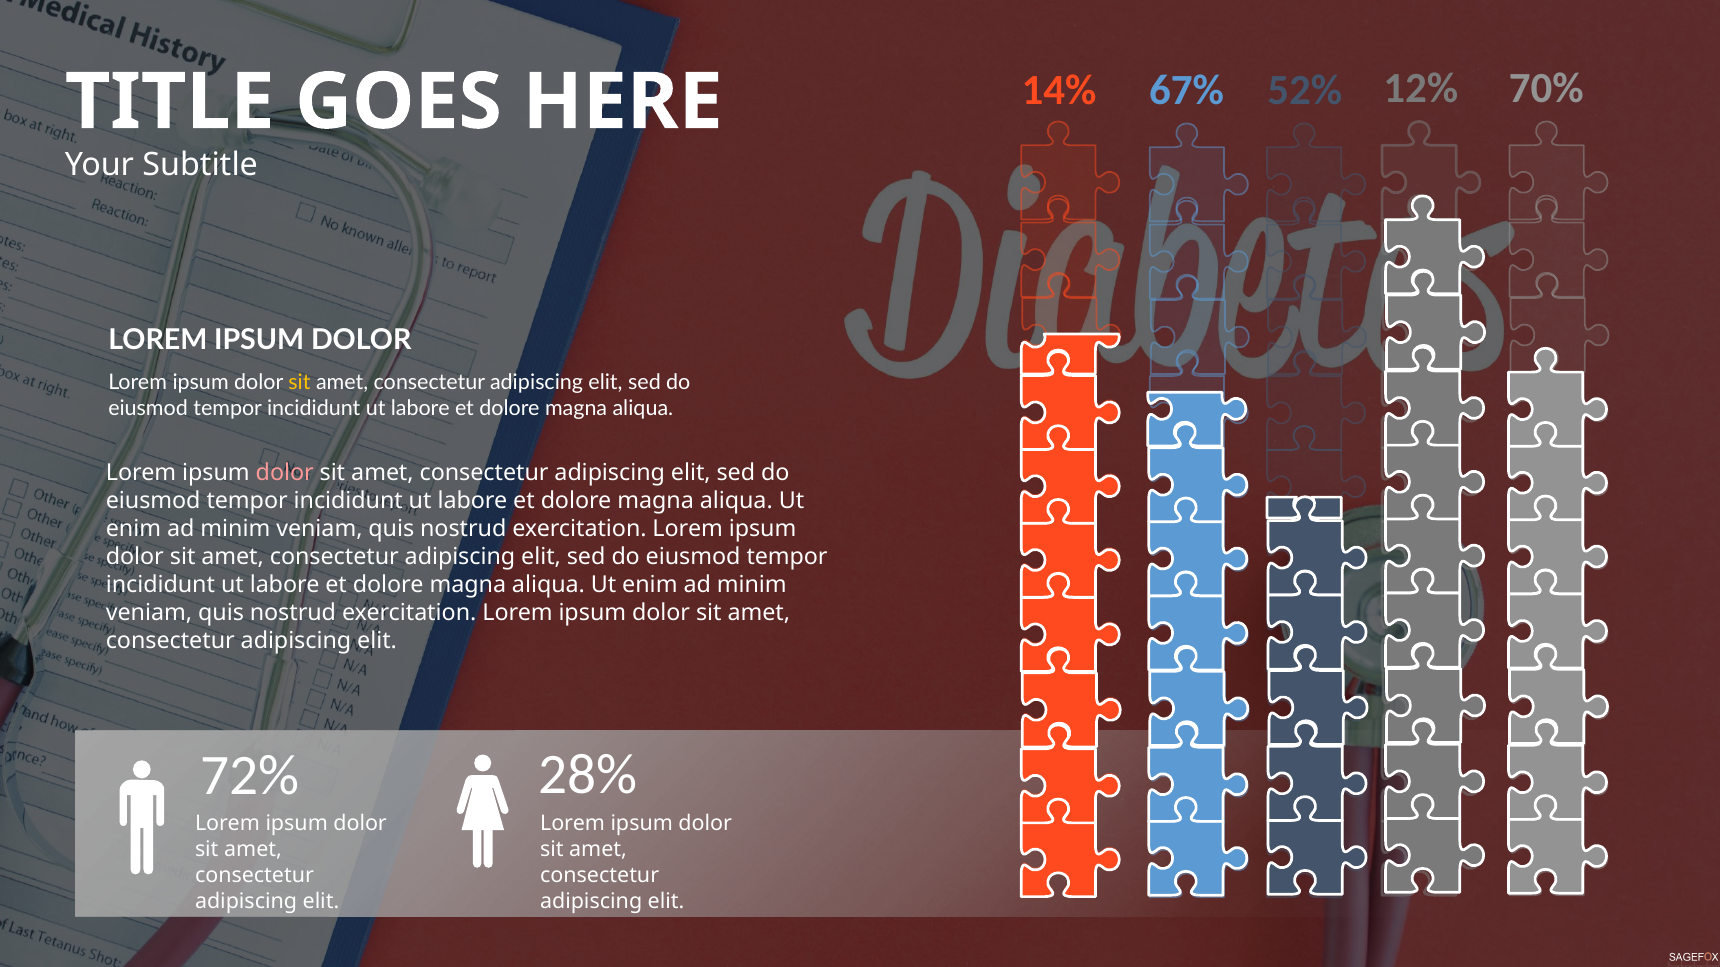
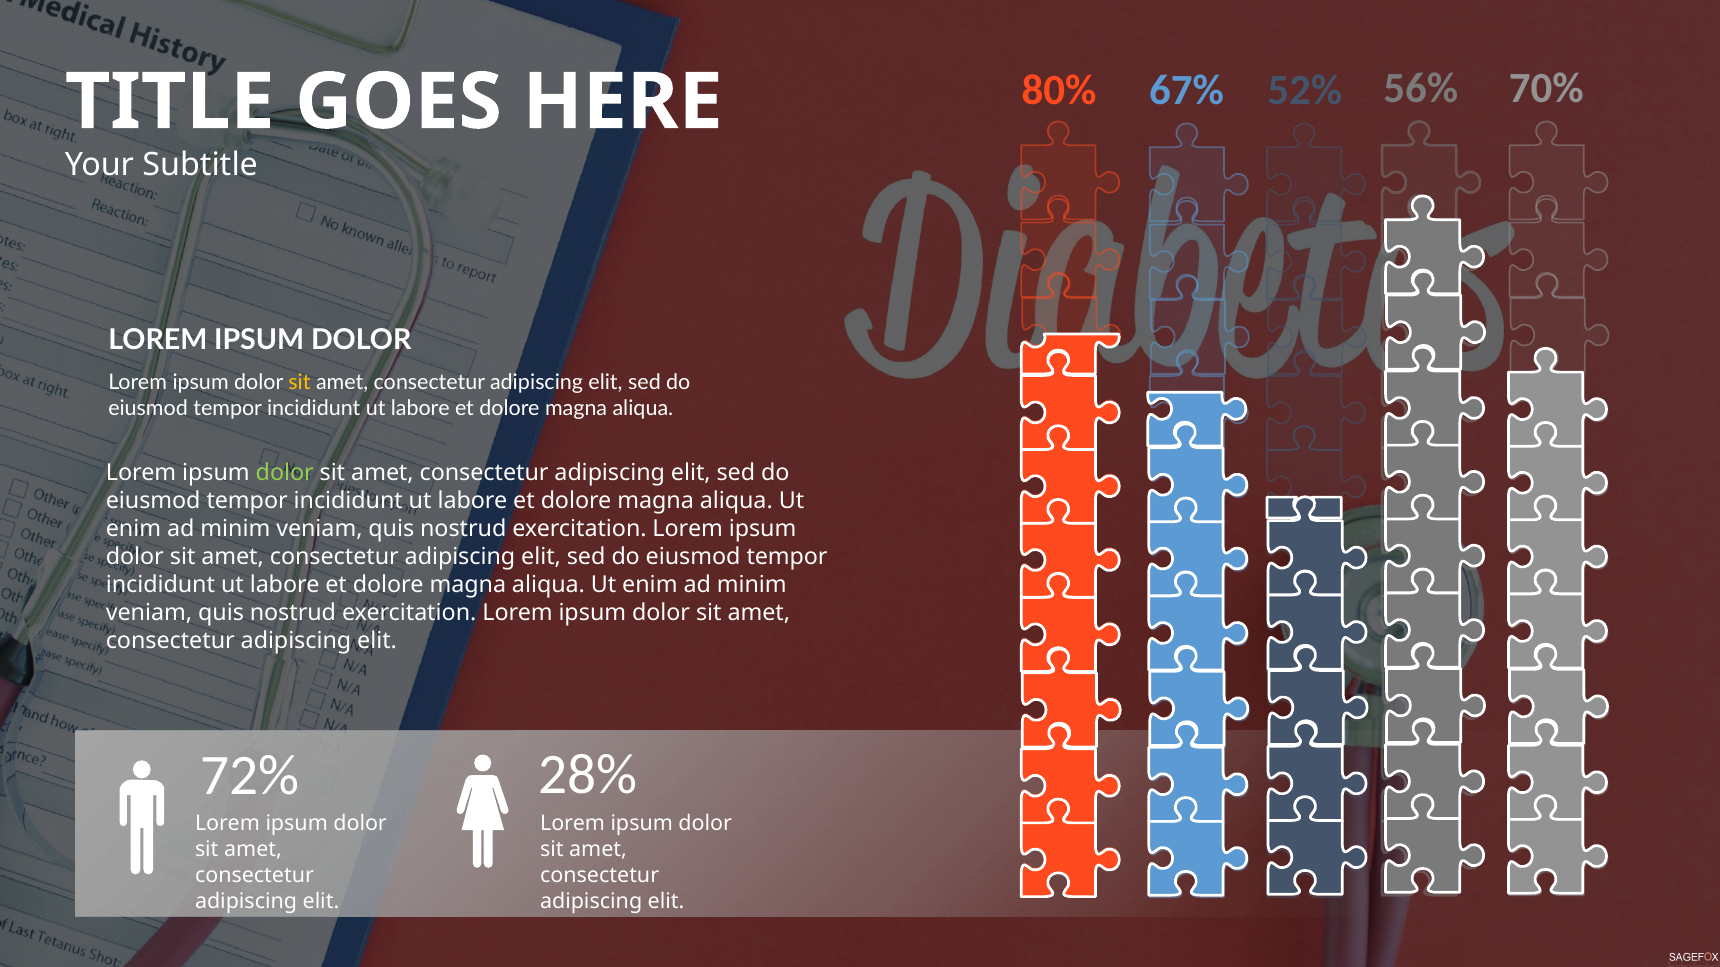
14%: 14% -> 80% (1059, 90)
12%: 12% -> 56% (1421, 89)
dolor colour: pink -> light green (285, 473)
